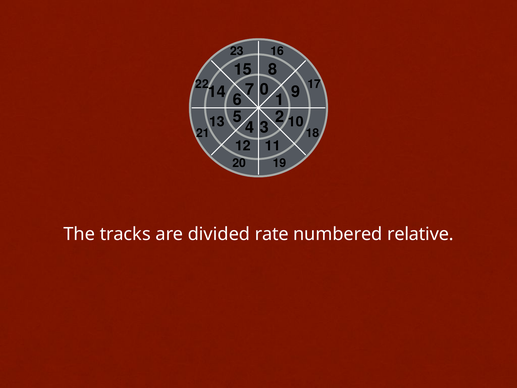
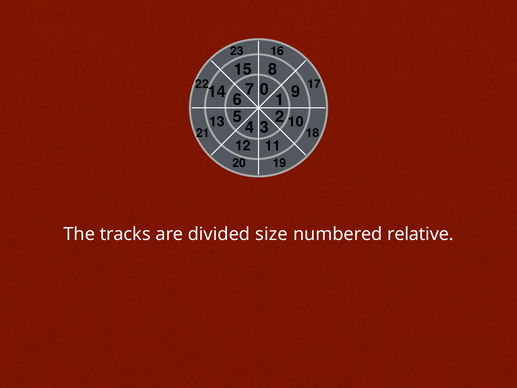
rate: rate -> size (272, 234)
